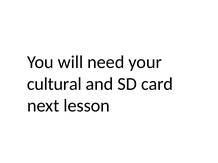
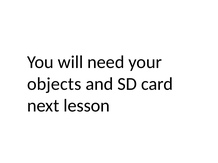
cultural: cultural -> objects (54, 84)
